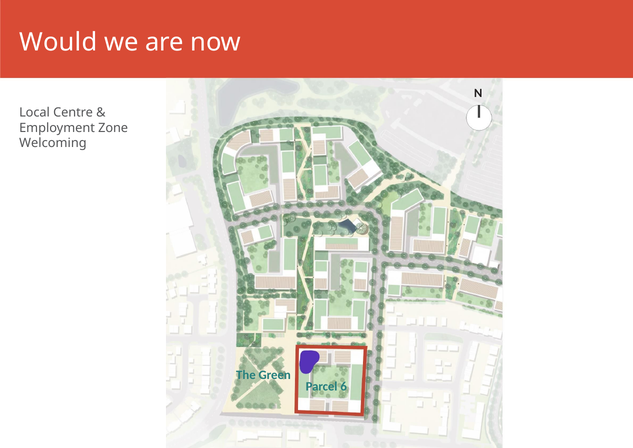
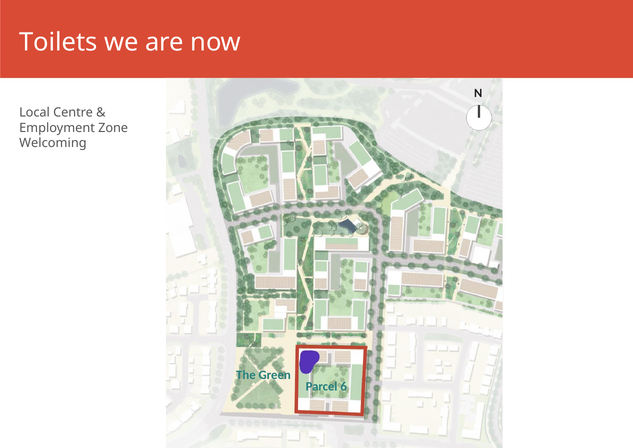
Would: Would -> Toilets (58, 42)
